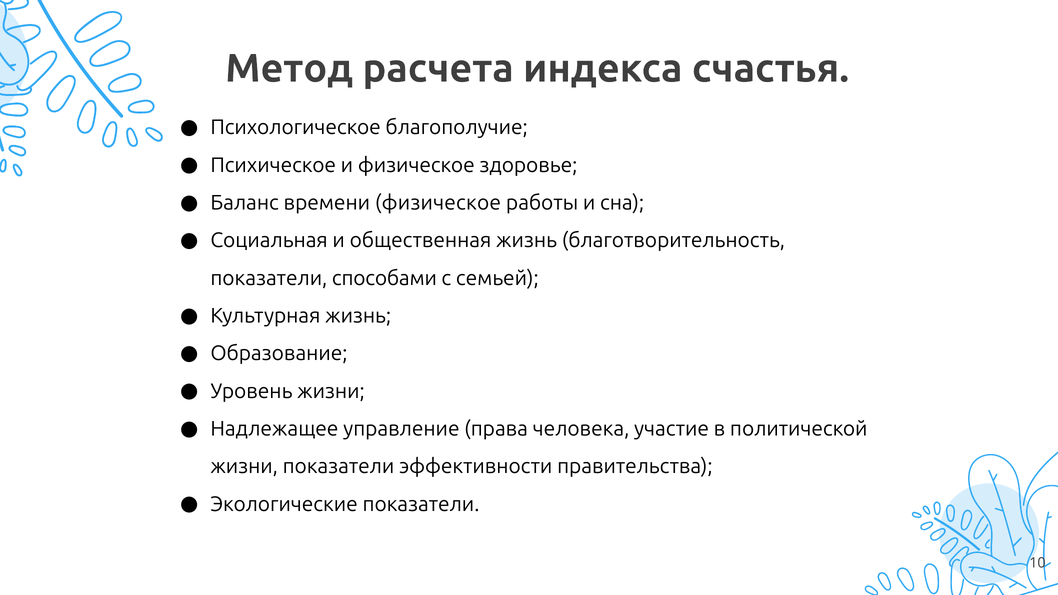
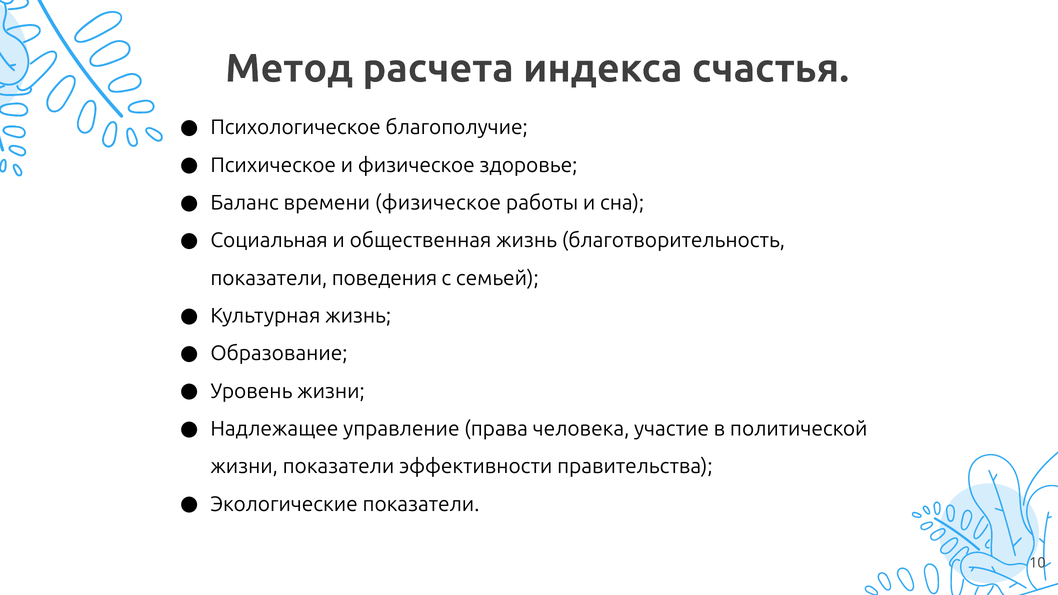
способами: способами -> поведения (384, 278)
